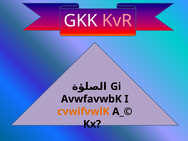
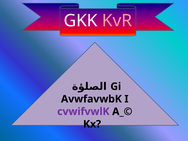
cvwifvwlK colour: orange -> purple (83, 112)
